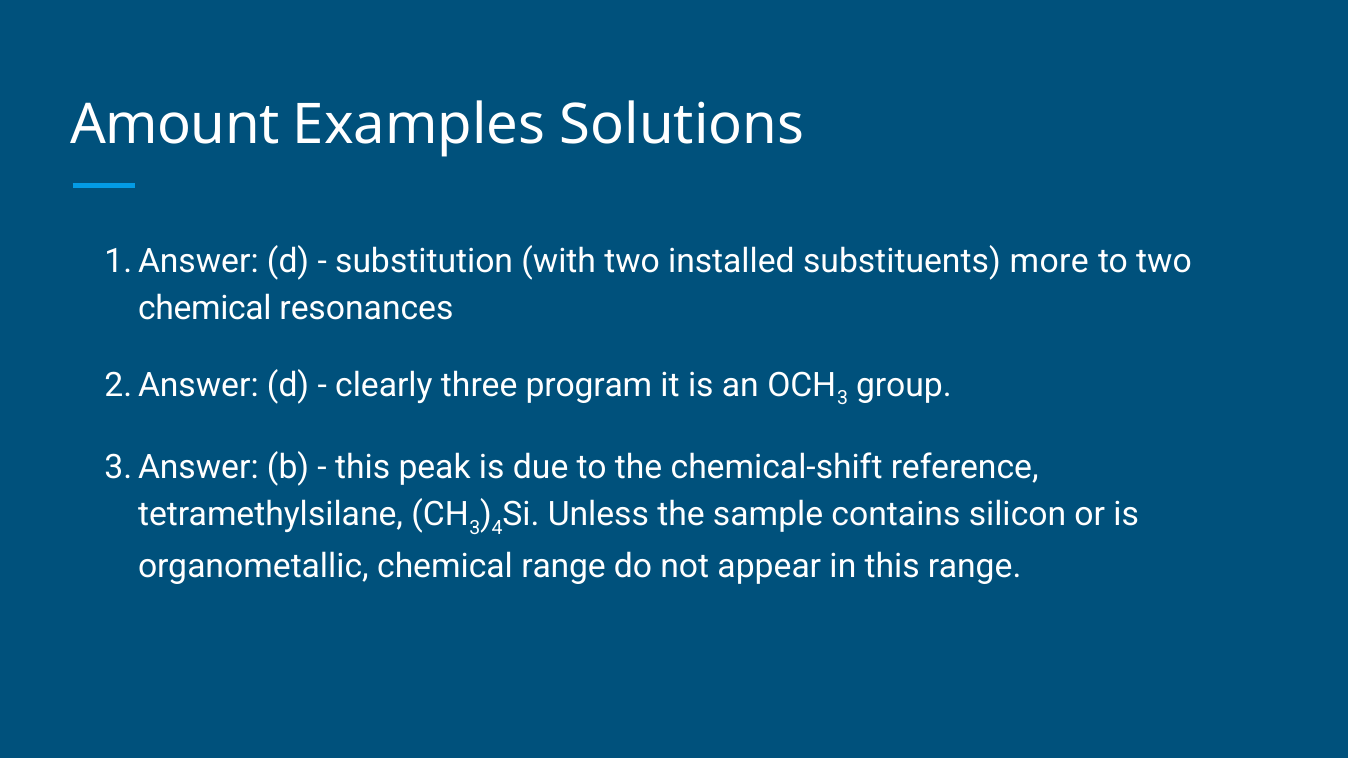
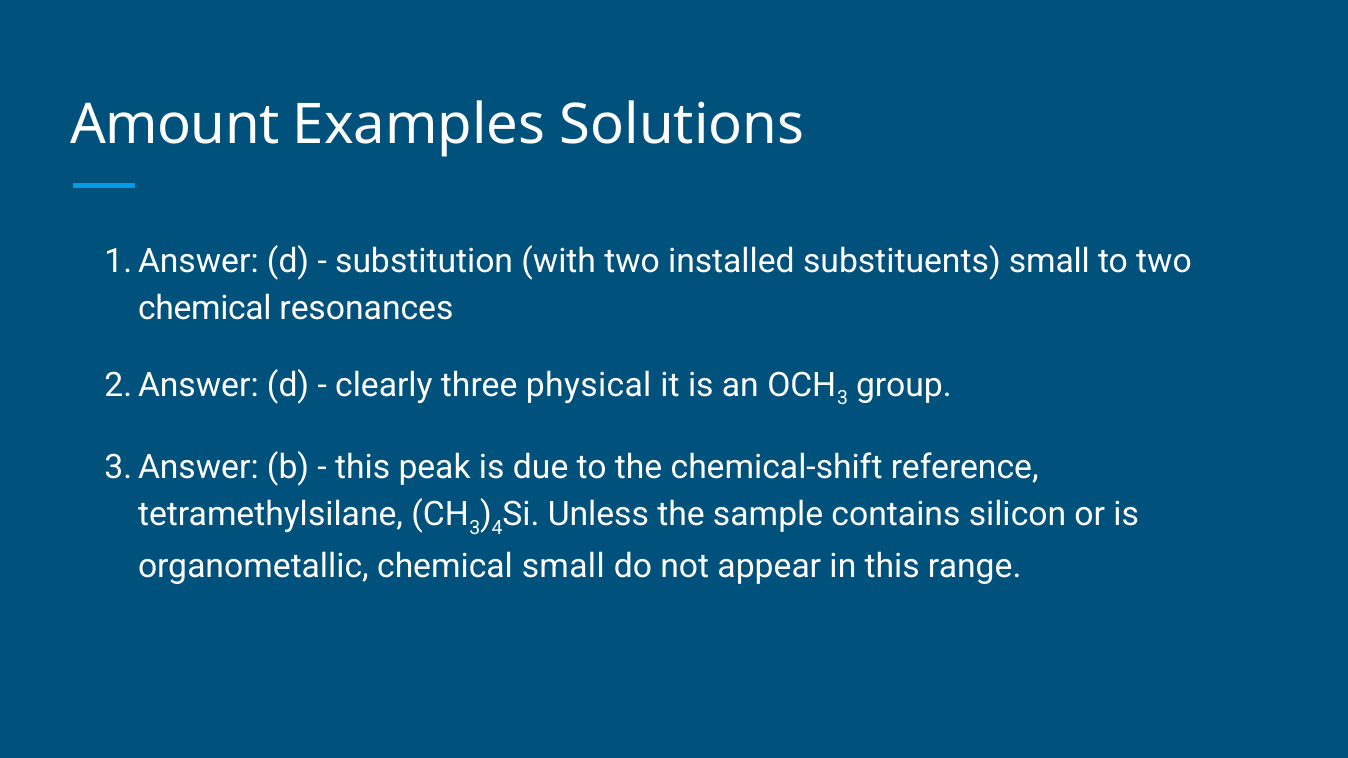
substituents more: more -> small (1049, 262)
program: program -> physical (589, 385)
chemical range: range -> small (563, 567)
